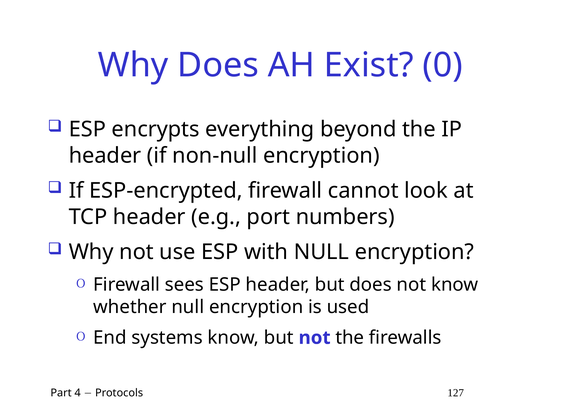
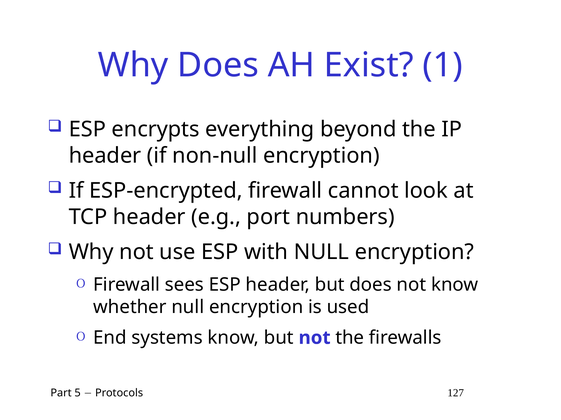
0: 0 -> 1 (443, 65)
4: 4 -> 5 (78, 393)
